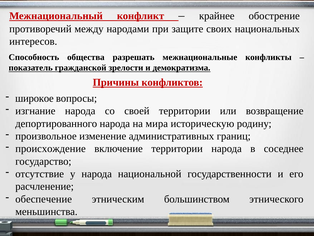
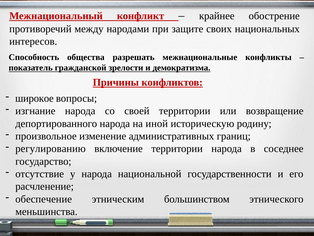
мира: мира -> иной (157, 123)
происхождение: происхождение -> регулированию (51, 148)
